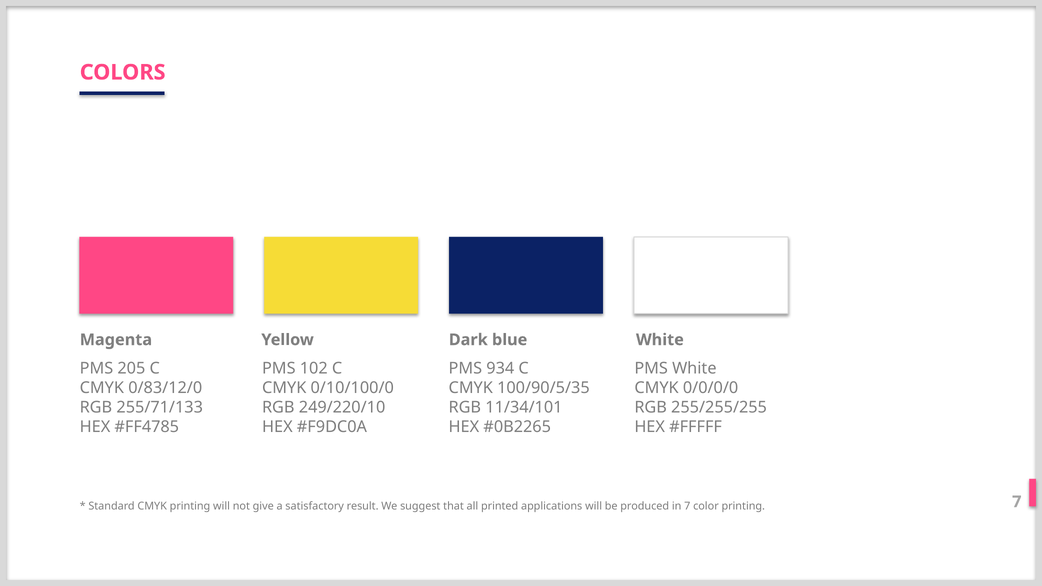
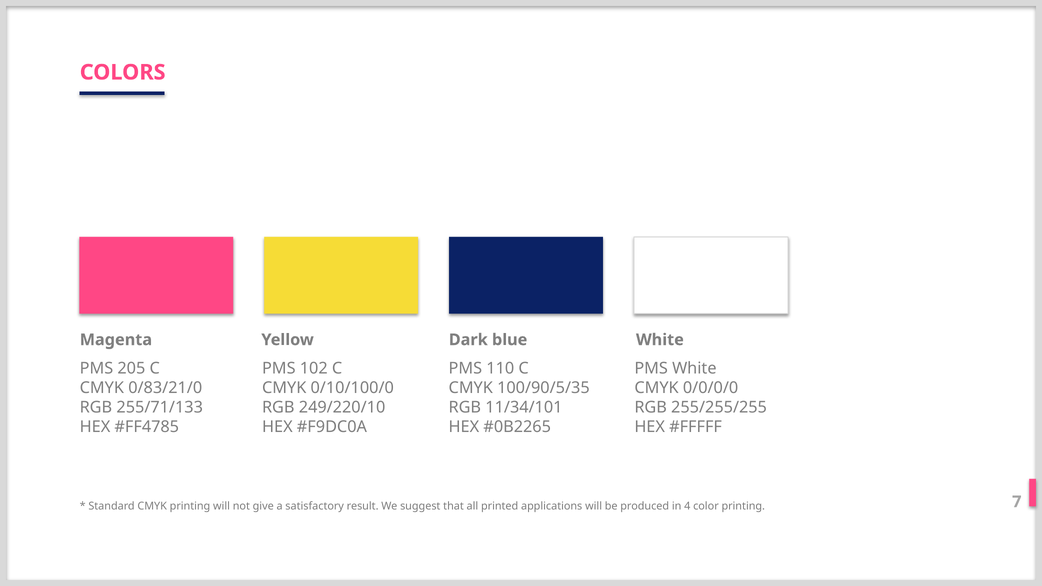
934: 934 -> 110 (500, 369)
0/83/12/0: 0/83/12/0 -> 0/83/21/0 (165, 388)
in 7: 7 -> 4 (687, 506)
